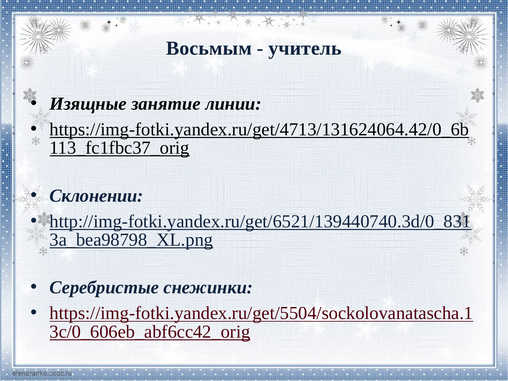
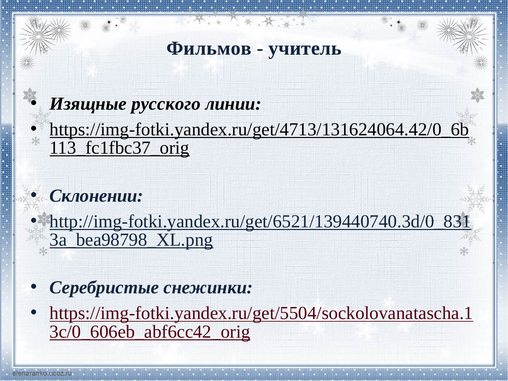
Восьмым: Восьмым -> Фильмов (209, 48)
занятие: занятие -> русского (166, 104)
